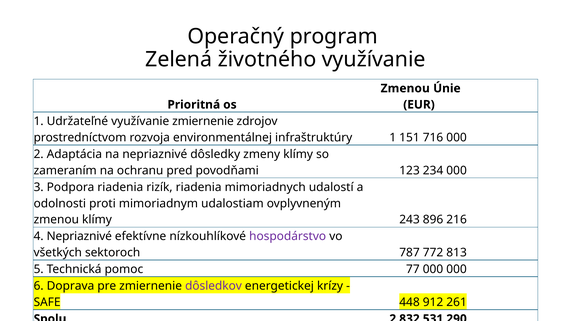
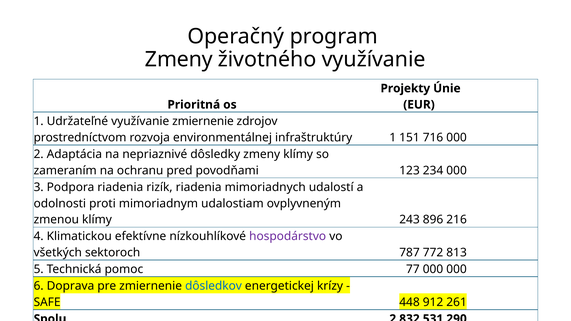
Zelená: Zelená -> Zmeny (179, 60)
Zmenou: Zmenou -> Projekty (405, 88)
4 Nepriaznivé: Nepriaznivé -> Klimatickou (79, 236)
dôsledkov colour: purple -> blue (213, 286)
